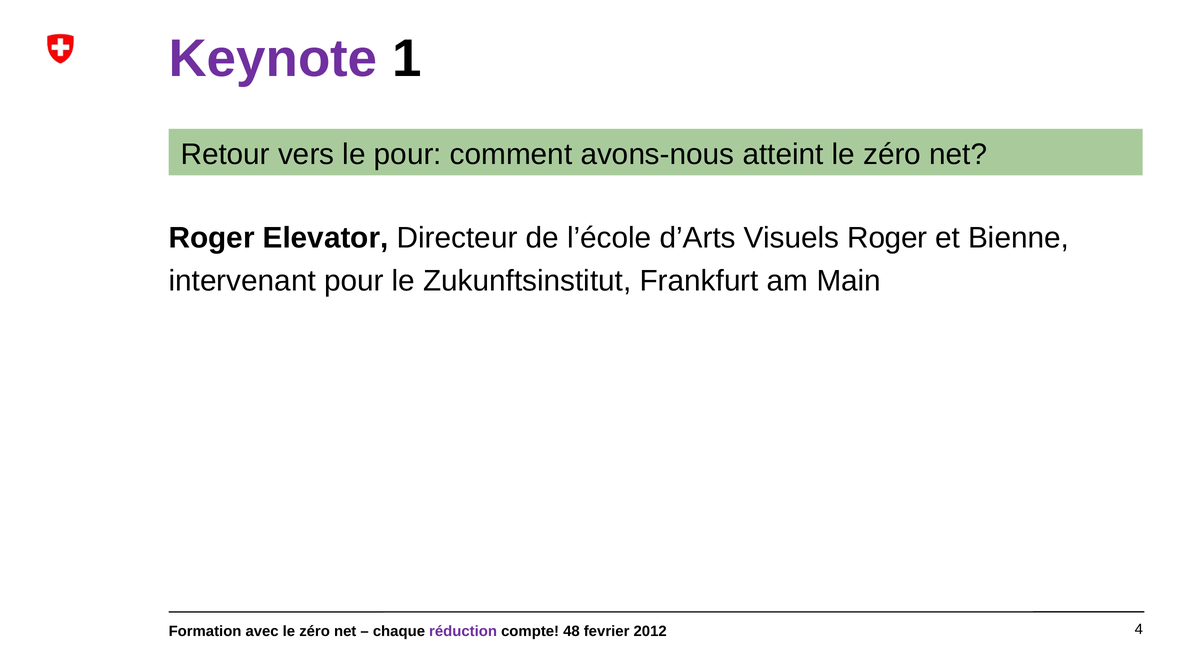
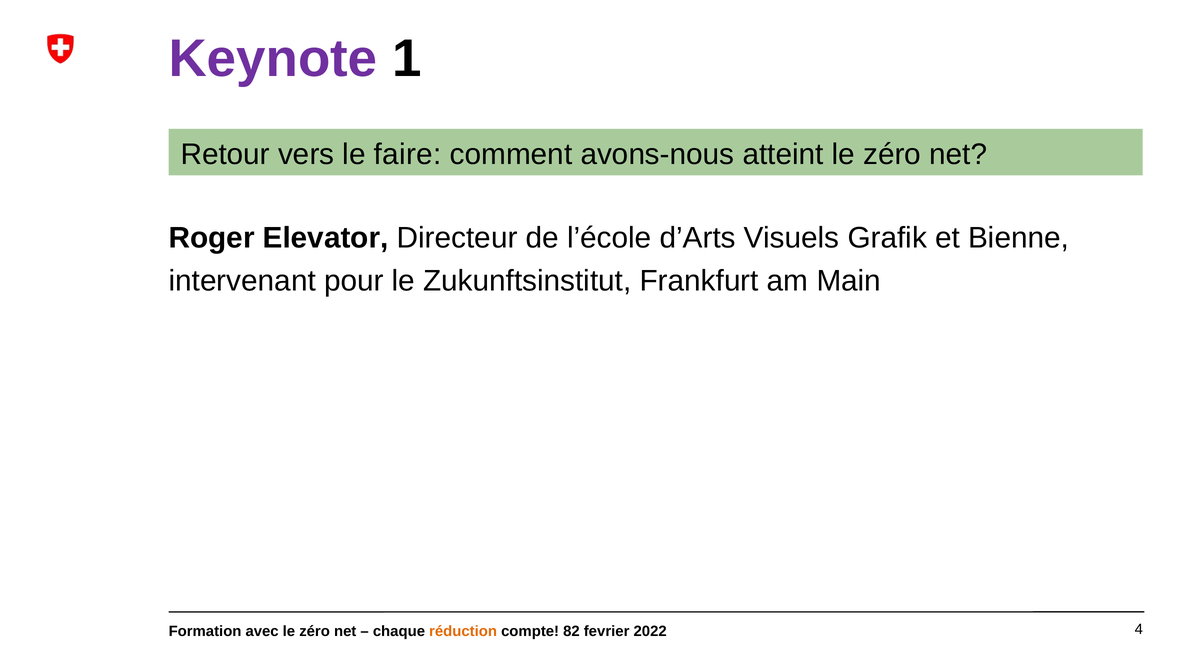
le pour: pour -> faire (408, 155)
Visuels Roger: Roger -> Grafik (887, 238)
réduction colour: purple -> orange (463, 631)
48: 48 -> 82 (571, 631)
2012: 2012 -> 2022 (650, 631)
